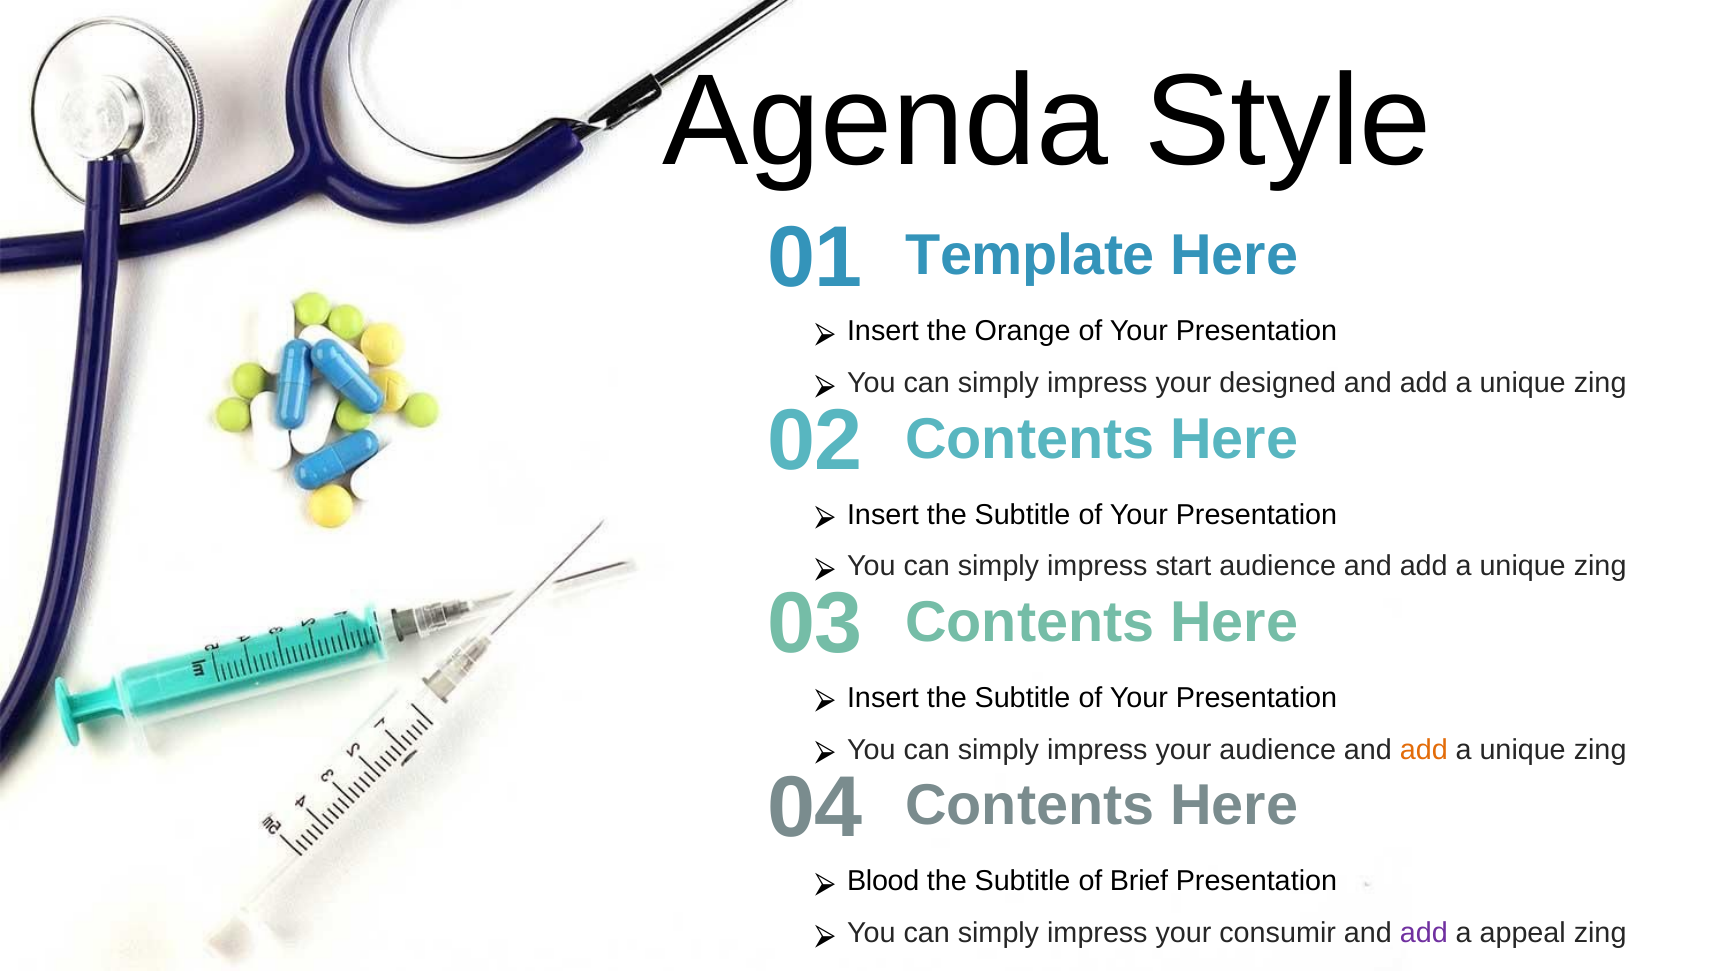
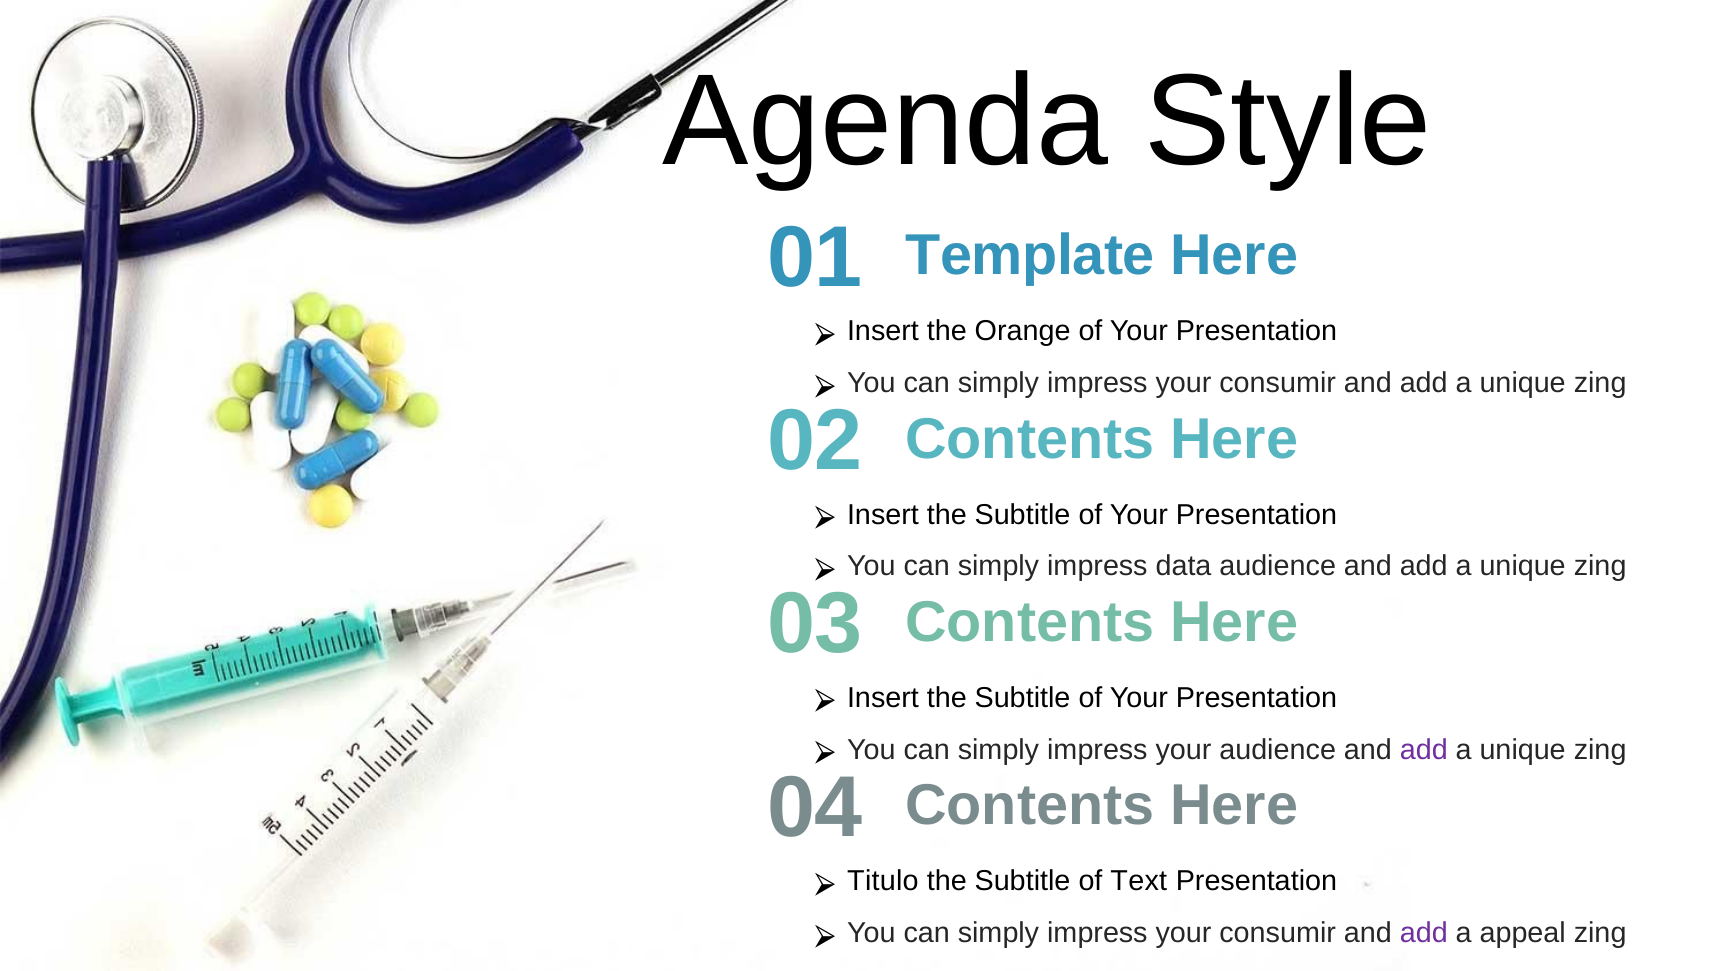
designed: designed -> consumir (1278, 383)
start: start -> data (1184, 566)
add colour: orange -> purple (1424, 750)
Blood: Blood -> Titulo (883, 881)
Brief: Brief -> Text (1139, 881)
